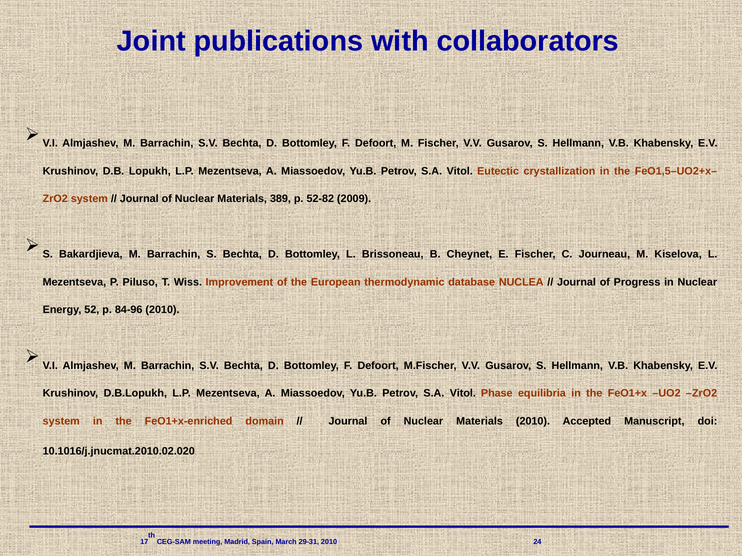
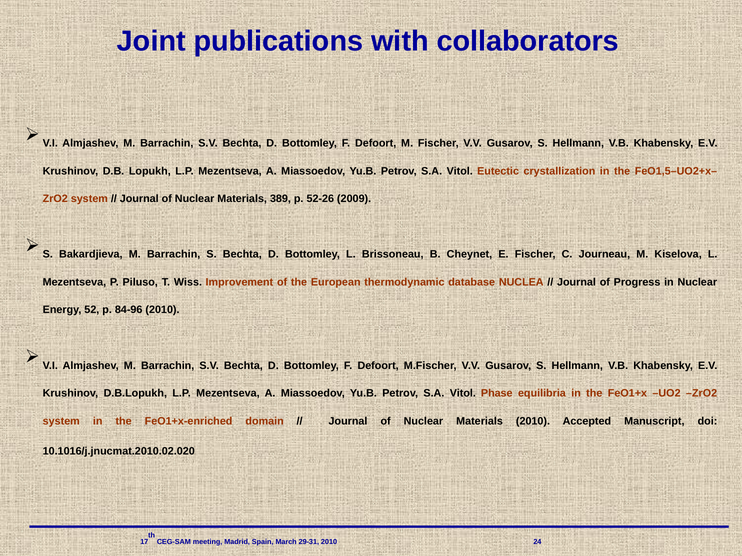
52-82: 52-82 -> 52-26 (320, 199)
